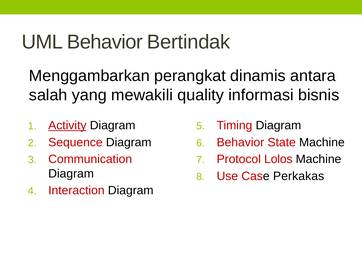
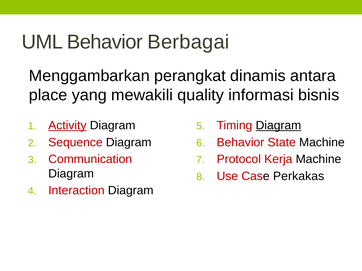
Bertindak: Bertindak -> Berbagai (188, 42)
salah: salah -> place (48, 95)
Diagram underline: none -> present (278, 126)
Lolos: Lolos -> Kerja (278, 159)
